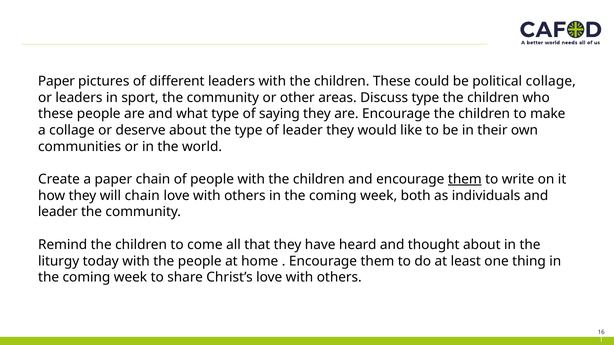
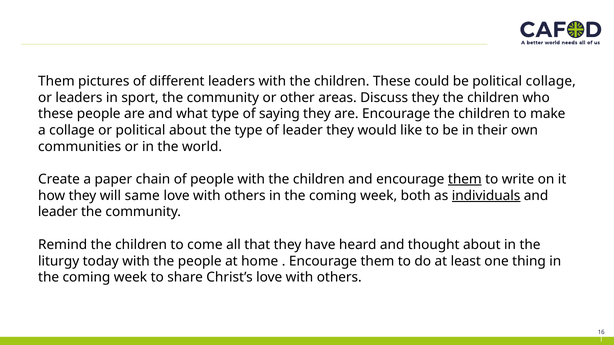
Paper: Paper -> Them (56, 81)
Discuss type: type -> they (425, 98)
or deserve: deserve -> political (141, 130)
will chain: chain -> same (142, 196)
individuals underline: none -> present (486, 196)
